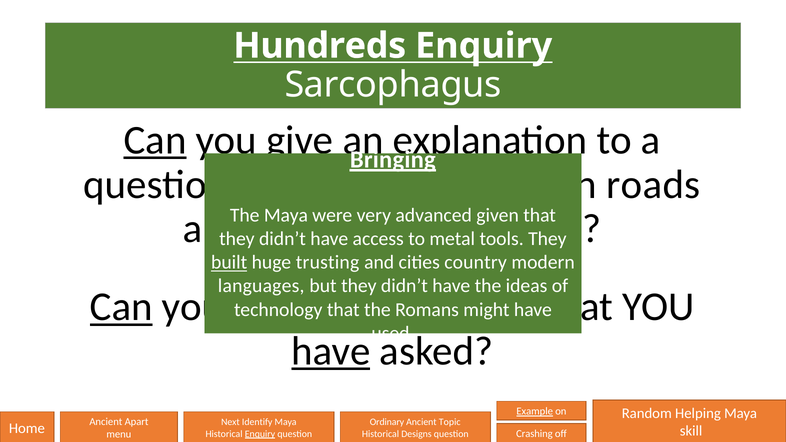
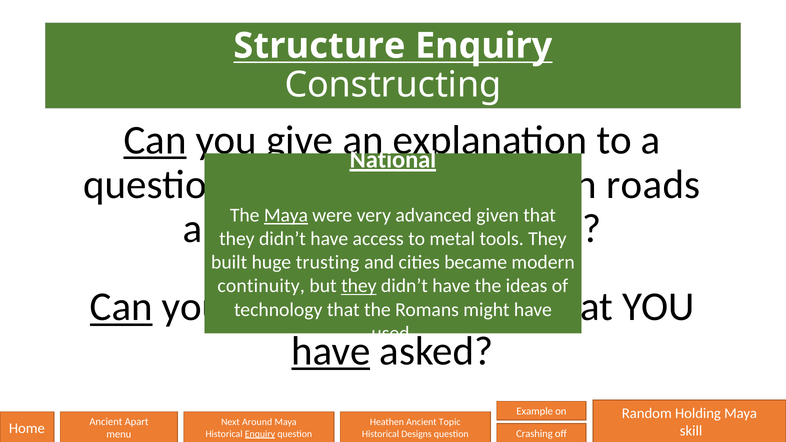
Hundreds: Hundreds -> Structure (319, 46)
Sarcophagus: Sarcophagus -> Constructing (393, 85)
Bringing: Bringing -> National (393, 160)
Maya underline: none -> present (286, 215)
built underline: present -> none (229, 262)
country: country -> became (476, 262)
languages: languages -> continuity (261, 286)
they underline: none -> present (359, 286)
Example underline: present -> none (535, 411)
Helping: Helping -> Holding (698, 413)
Identify: Identify -> Around (257, 422)
Ordinary: Ordinary -> Heathen (387, 422)
